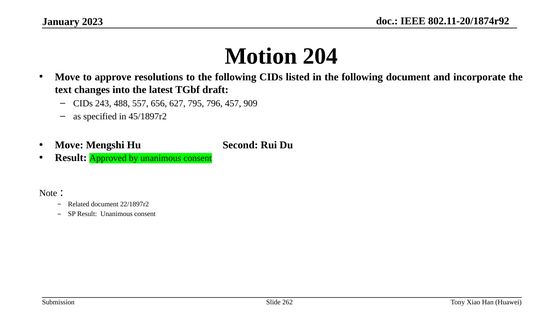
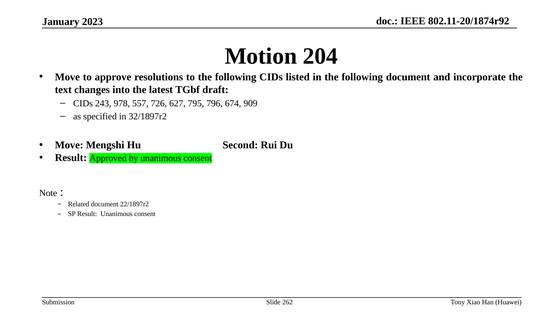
488: 488 -> 978 (122, 103)
656: 656 -> 726 (159, 103)
457: 457 -> 674 (233, 103)
45/1897r2: 45/1897r2 -> 32/1897r2 (148, 116)
